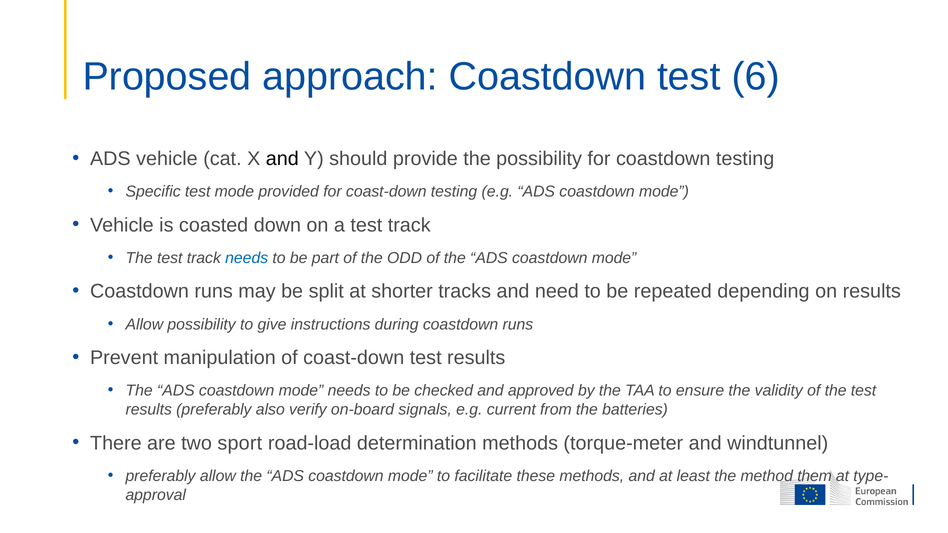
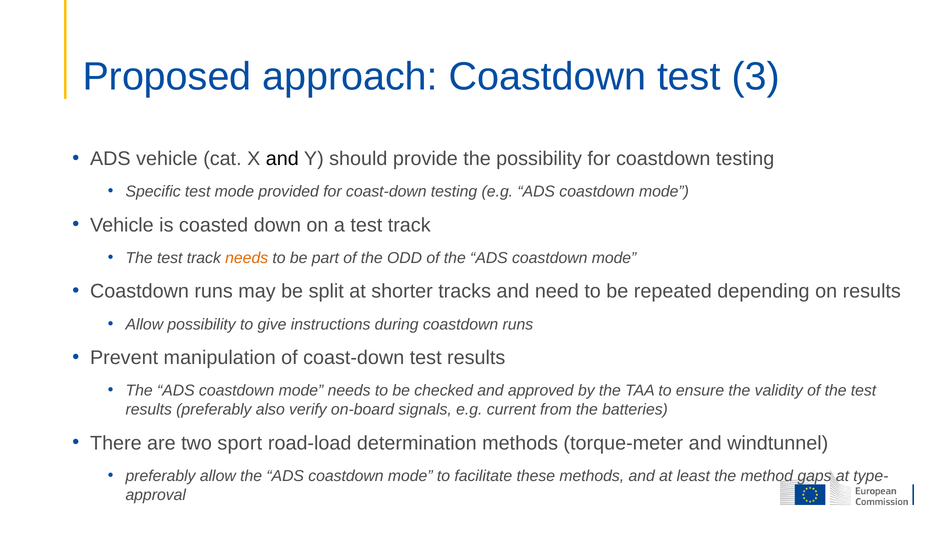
6: 6 -> 3 (756, 77)
needs colour: blue -> orange (247, 258)
them: them -> gaps (814, 476)
